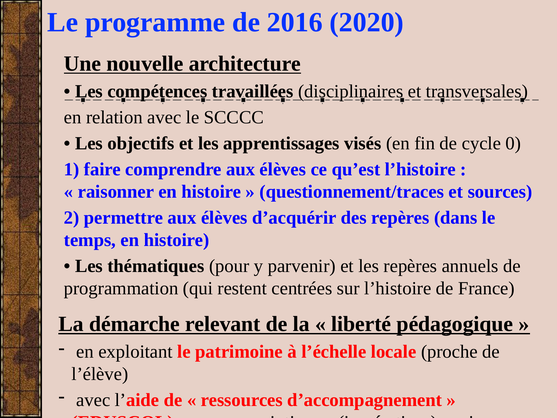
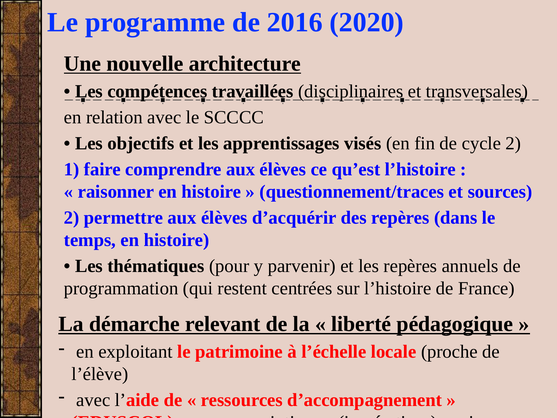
cycle 0: 0 -> 2 (513, 143)
